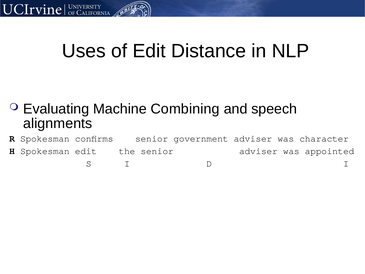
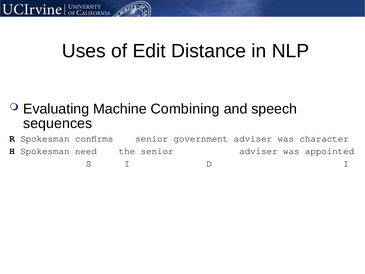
alignments: alignments -> sequences (58, 123)
Spokesman edit: edit -> need (86, 151)
